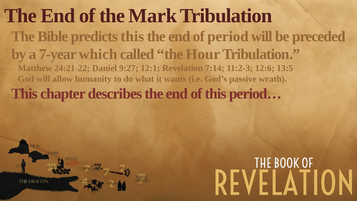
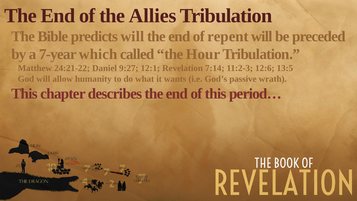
Mark: Mark -> Allies (153, 16)
predicts this: this -> will (132, 36)
period: period -> repent (228, 36)
